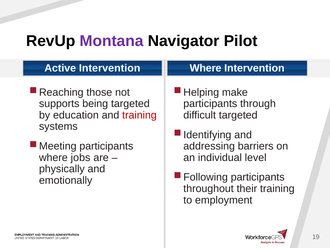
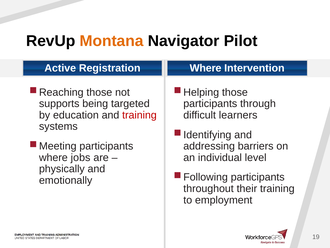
Montana colour: purple -> orange (112, 41)
Active Intervention: Intervention -> Registration (110, 68)
make: make -> those (235, 92)
difficult targeted: targeted -> learners (238, 115)
